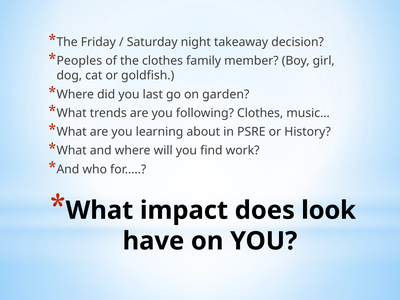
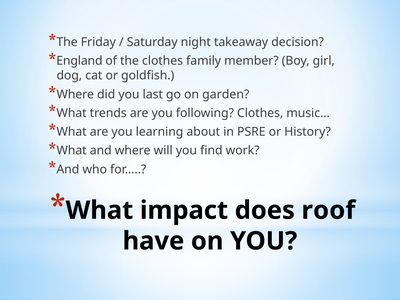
Peoples: Peoples -> England (79, 61)
look: look -> roof (328, 210)
